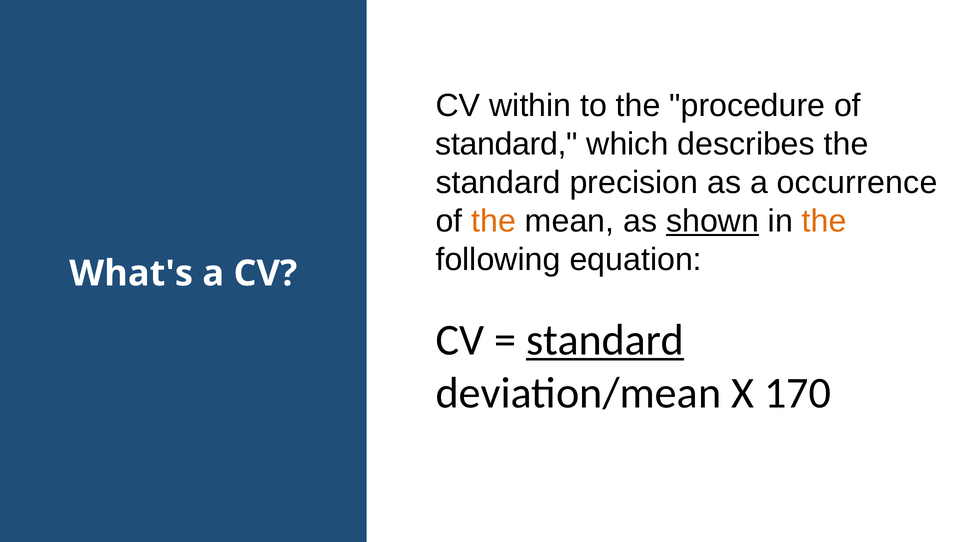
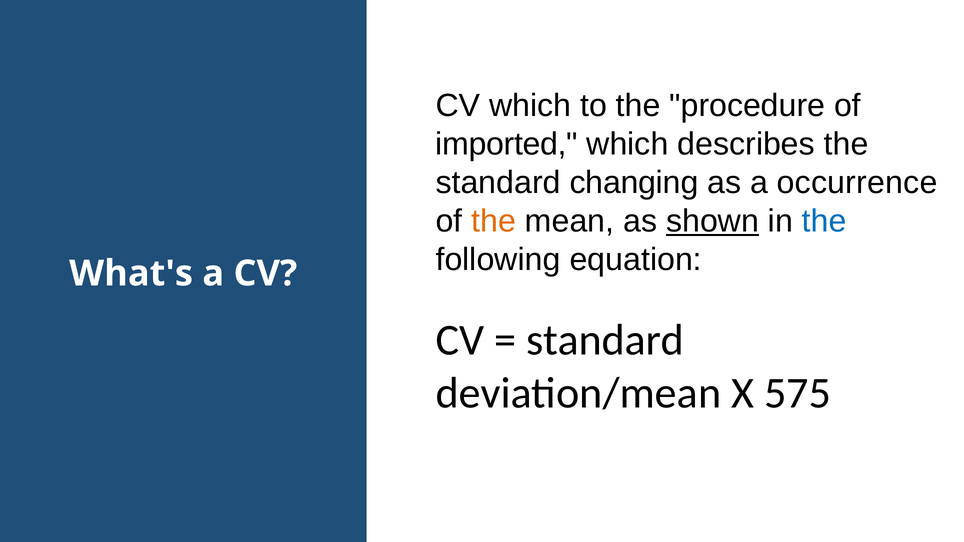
CV within: within -> which (530, 106)
standard: standard -> imported (507, 144)
precision: precision -> changing (634, 183)
the colour: orange -> blue (824, 221)
standard underline: present -> none (605, 340)
170: 170 -> 575 (798, 393)
